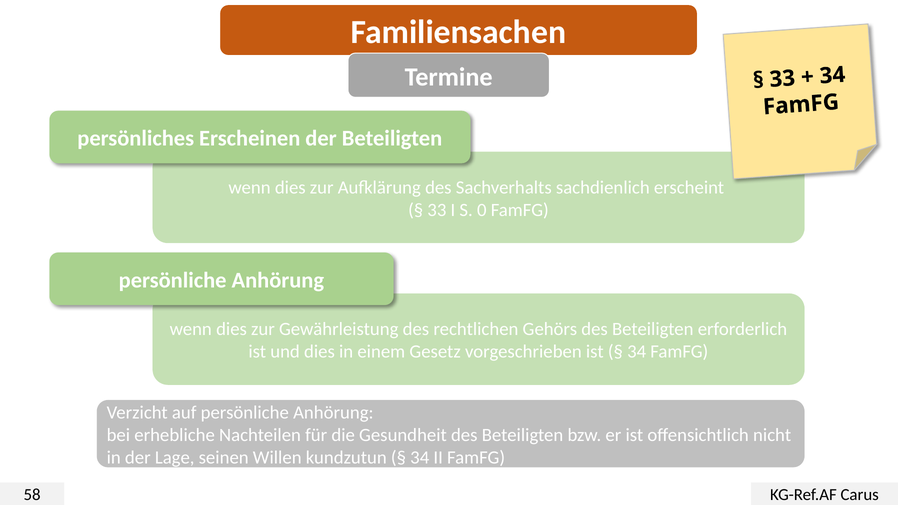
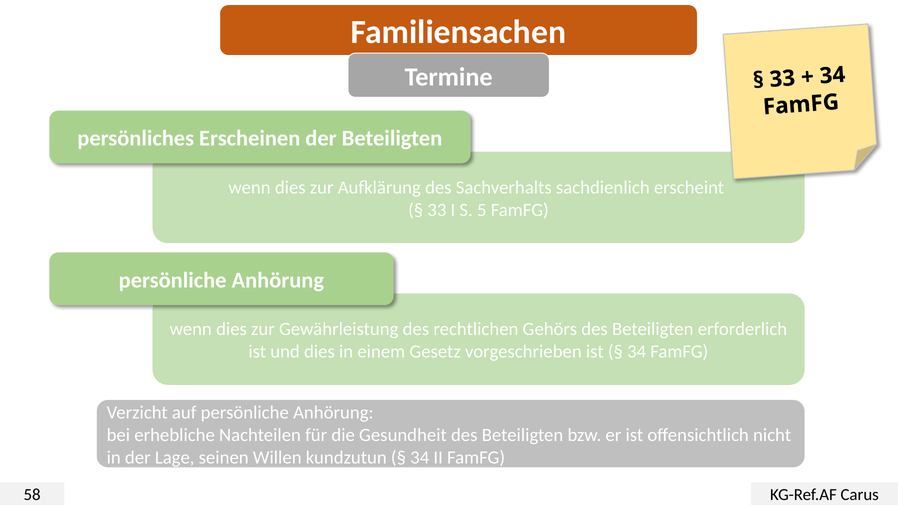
0: 0 -> 5 (482, 210)
